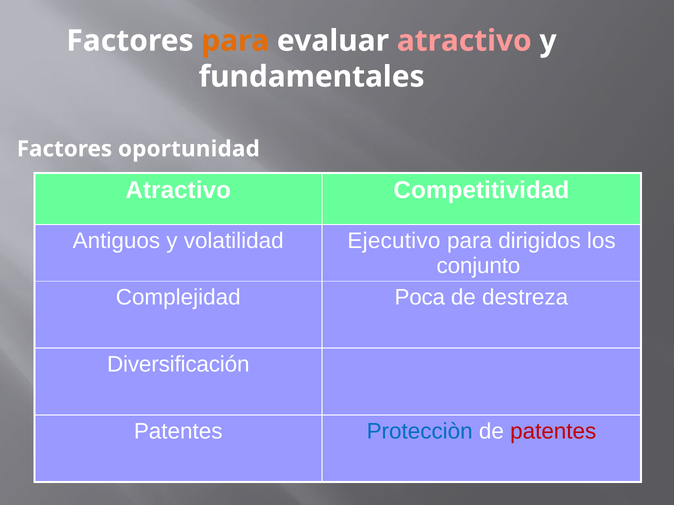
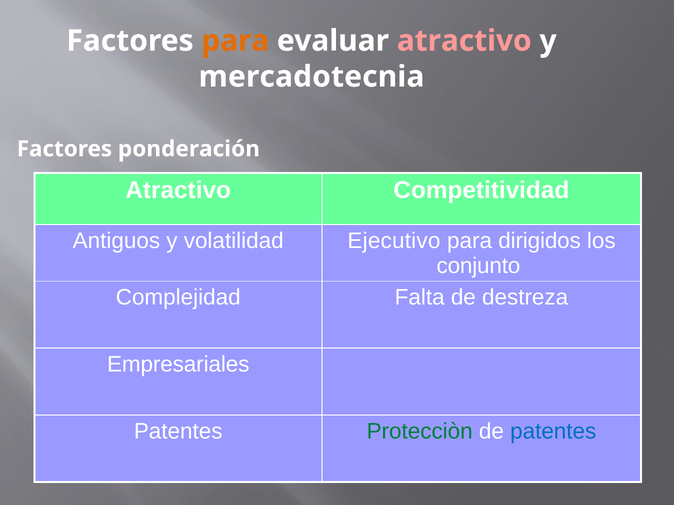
fundamentales: fundamentales -> mercadotecnia (311, 77)
oportunidad: oportunidad -> ponderación (189, 149)
Poca: Poca -> Falta (420, 298)
Diversificación: Diversificación -> Empresariales (178, 365)
Protecciòn colour: blue -> green (420, 432)
patentes colour: red -> blue (553, 432)
